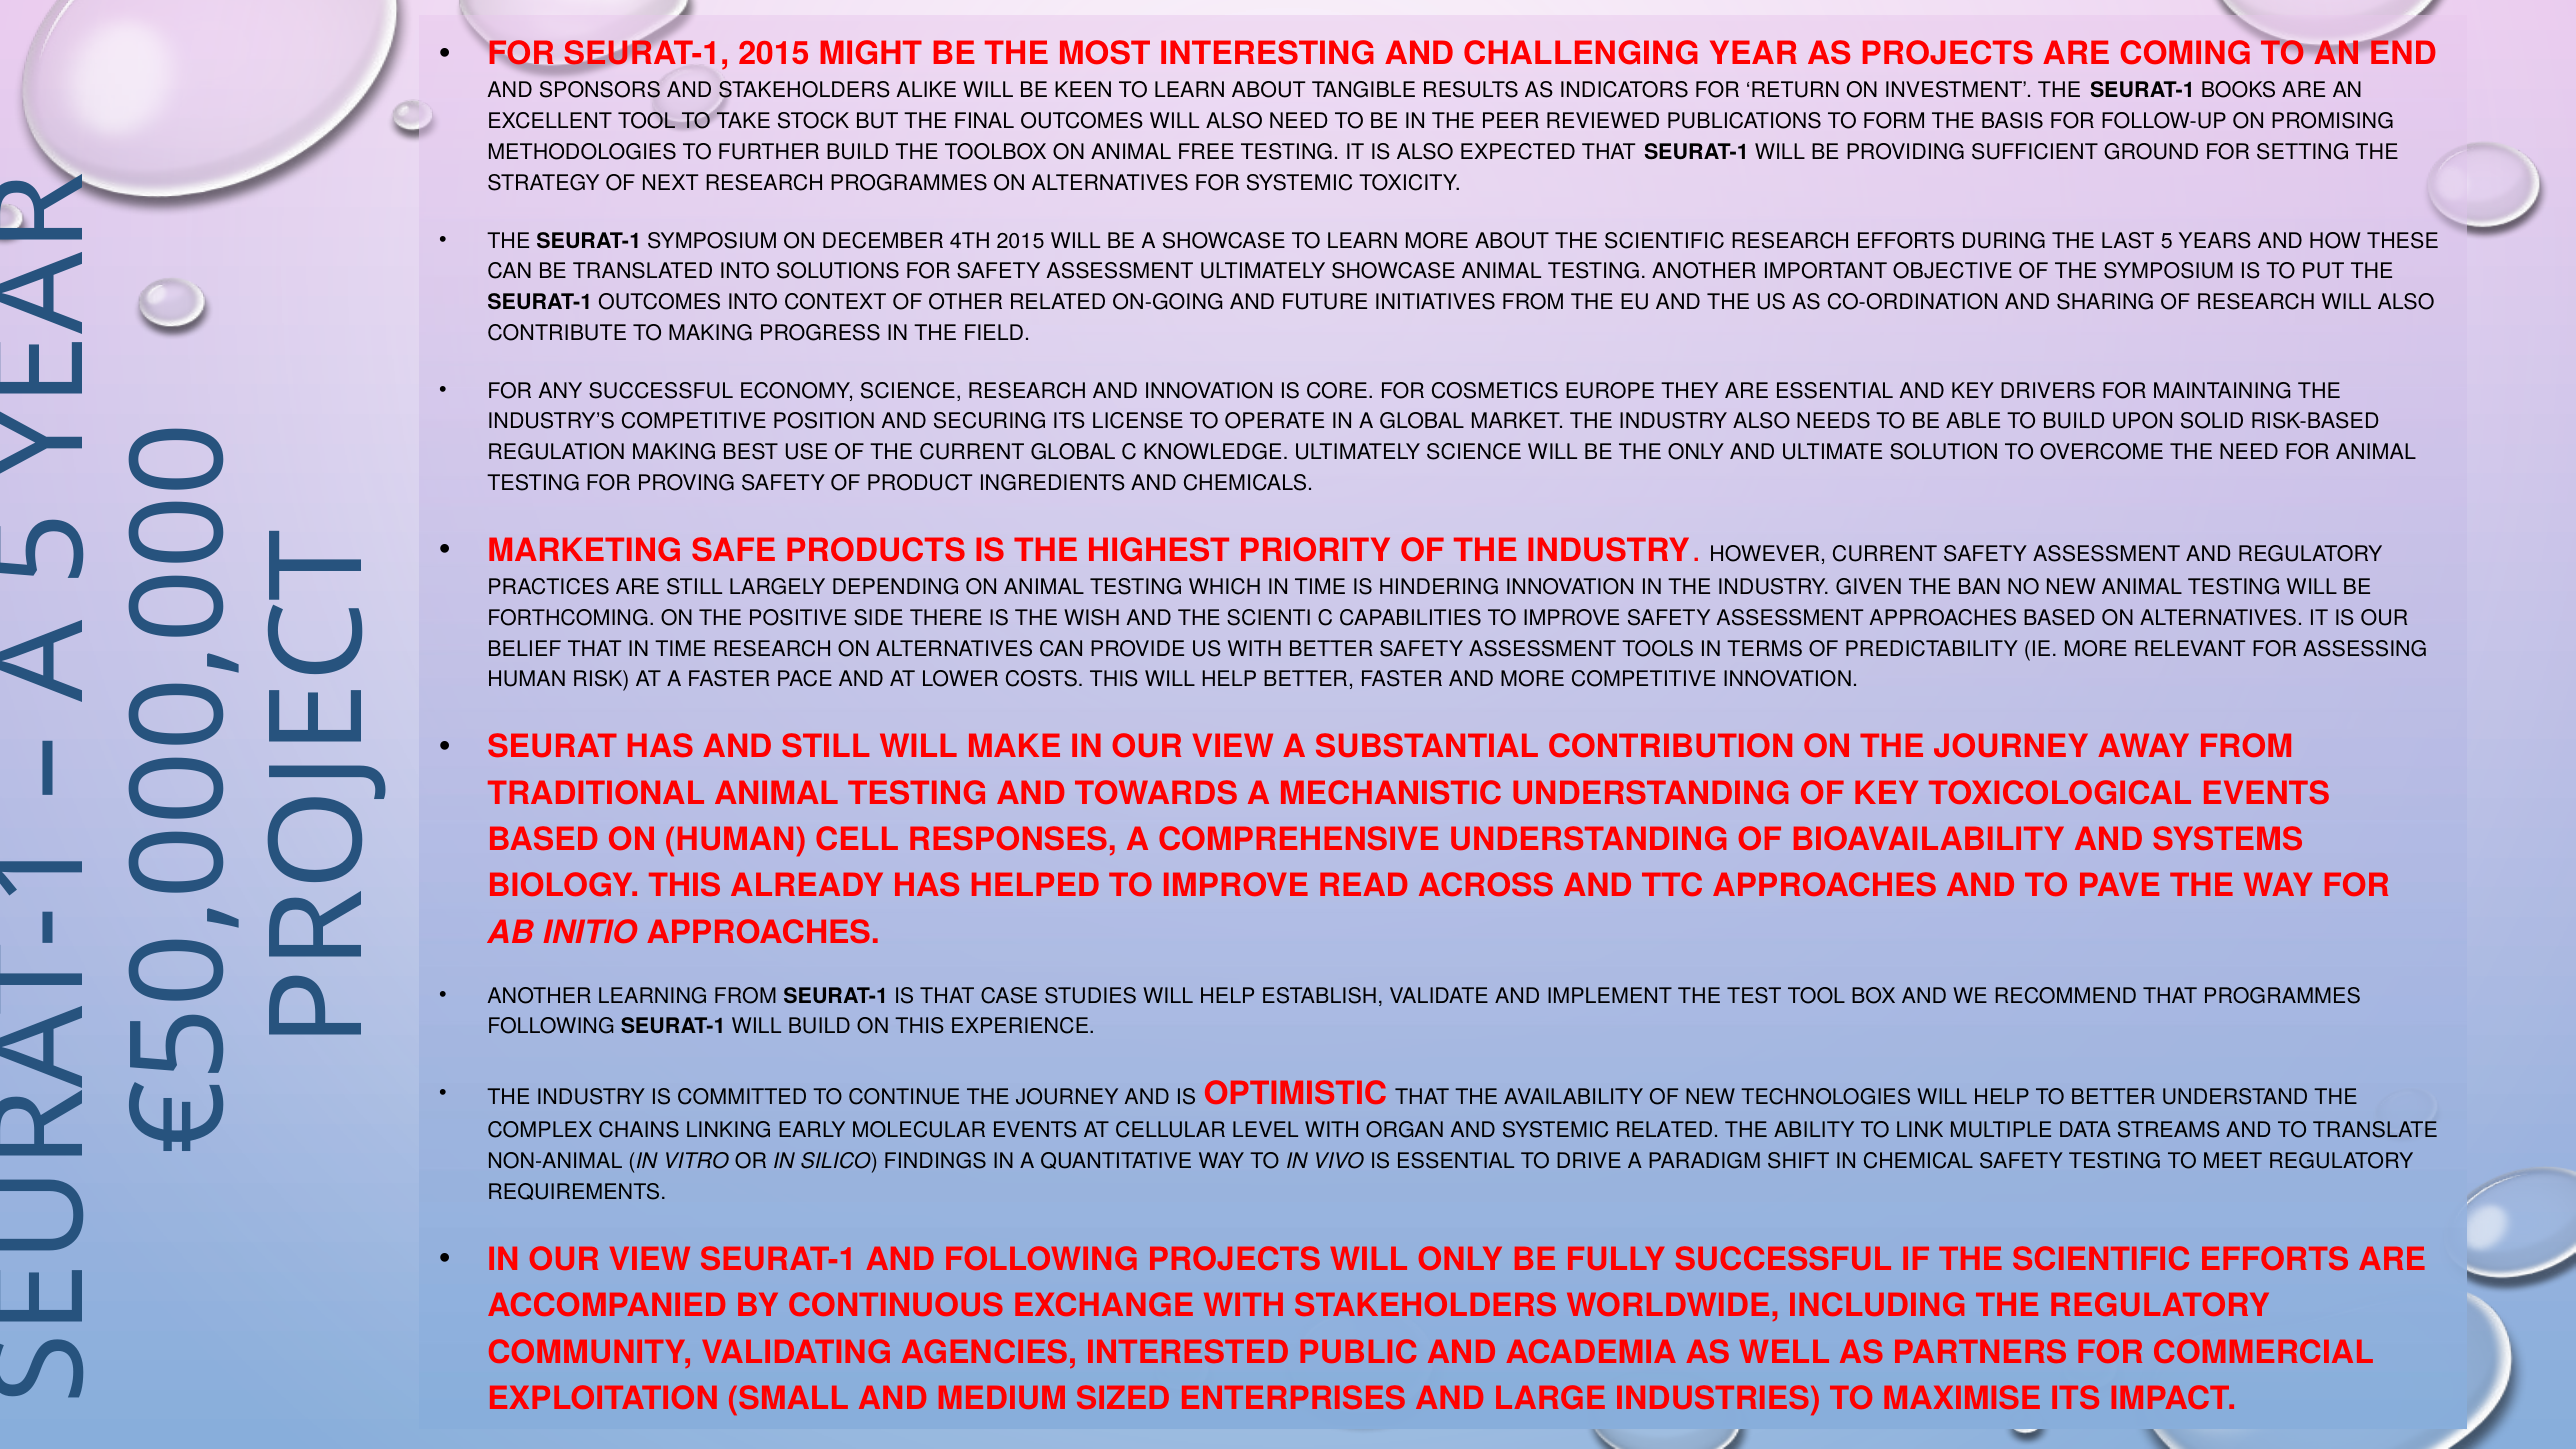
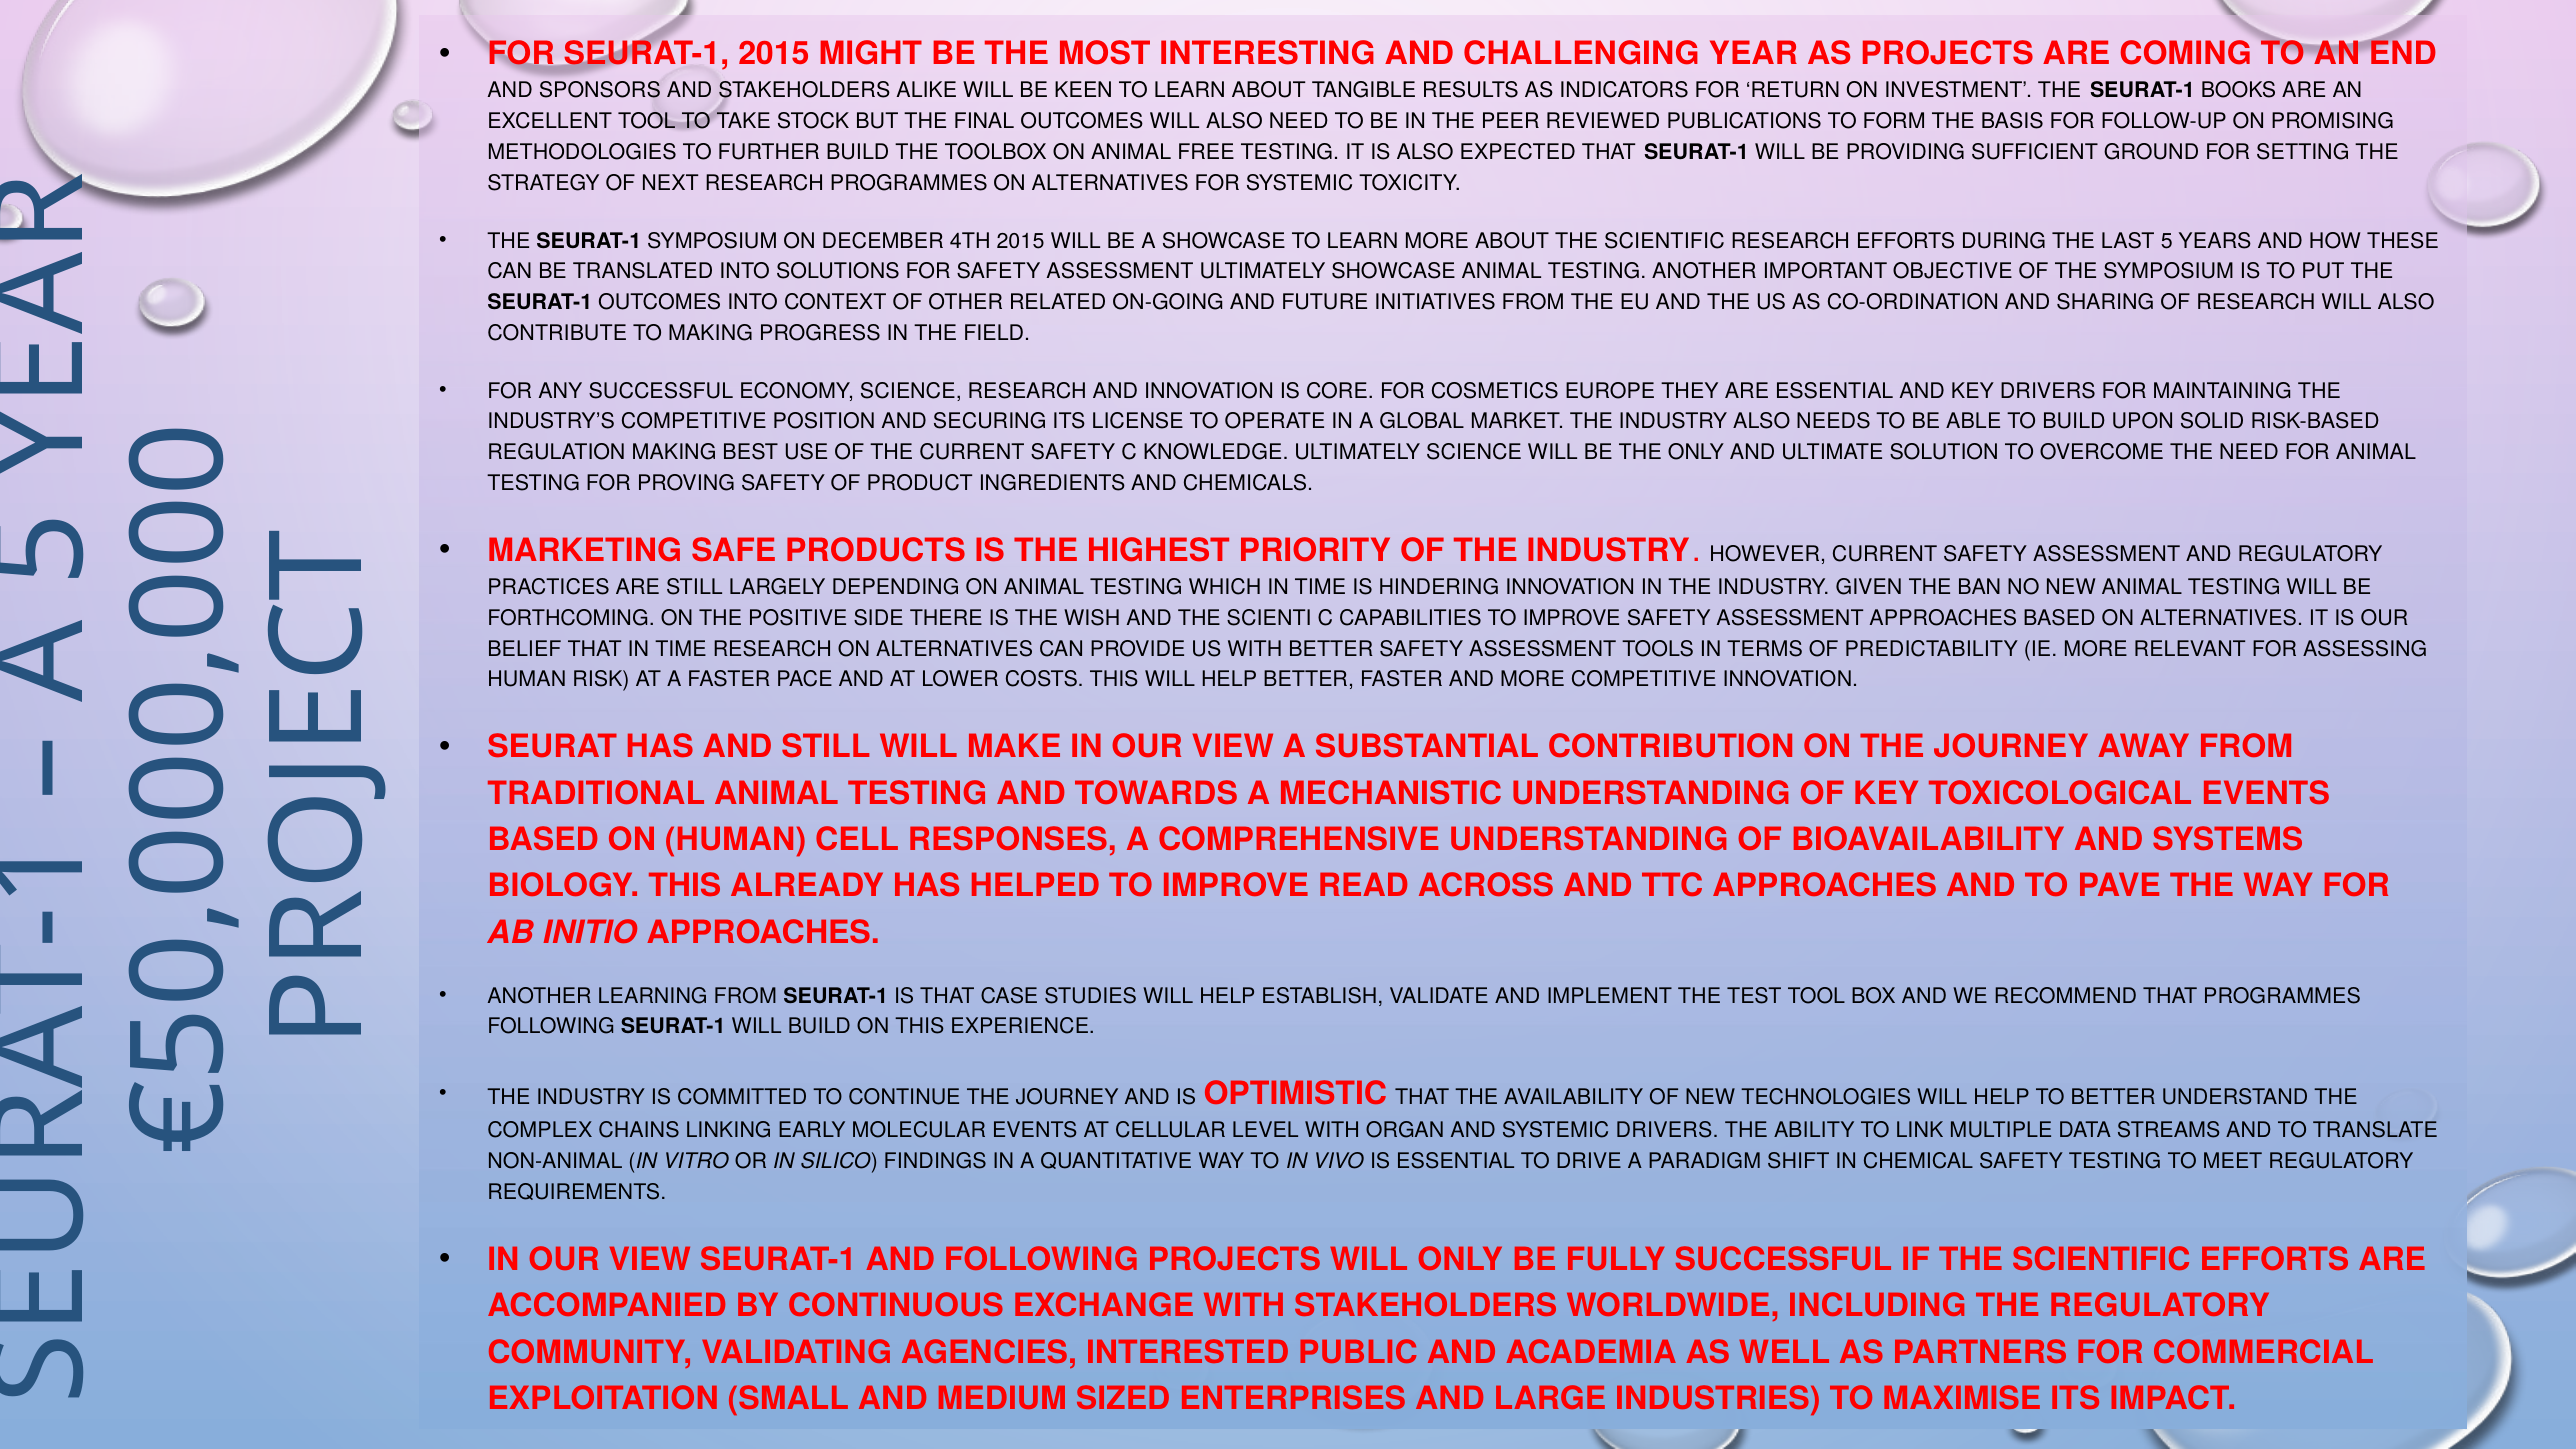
THE CURRENT GLOBAL: GLOBAL -> SAFETY (1073, 453)
SYSTEMIC RELATED: RELATED -> DRIVERS (1667, 1131)
